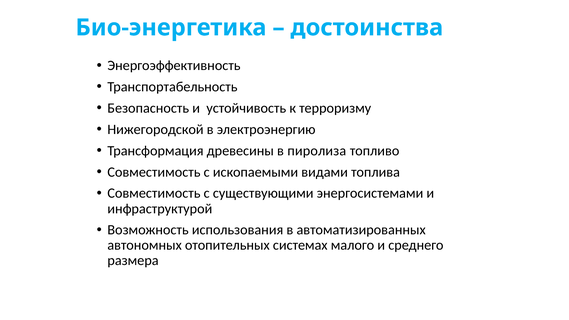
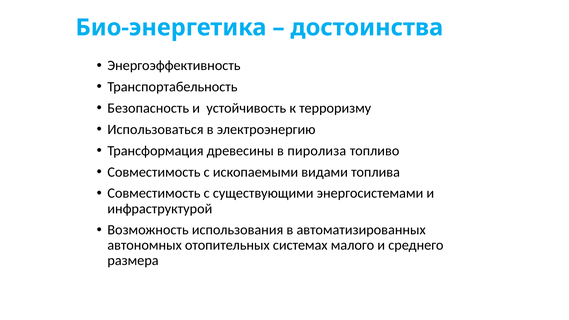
Нижегородской: Нижегородской -> Использоваться (155, 129)
